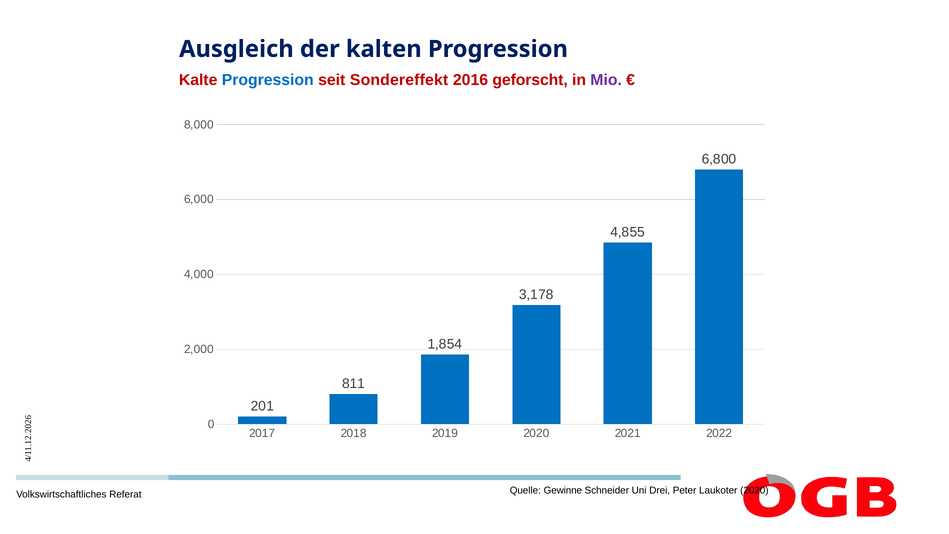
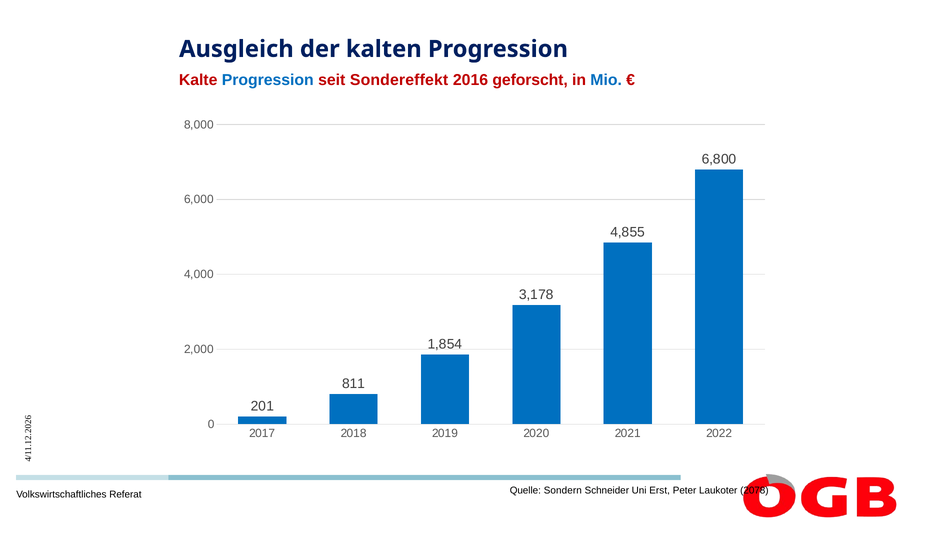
Mio colour: purple -> blue (606, 80)
Gewinne: Gewinne -> Sondern (563, 490)
Drei: Drei -> Erst (660, 490)
Laukoter 2020: 2020 -> 2078 (754, 490)
